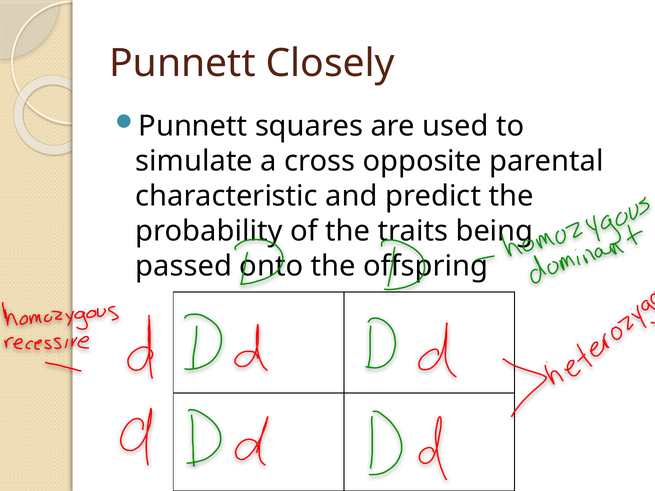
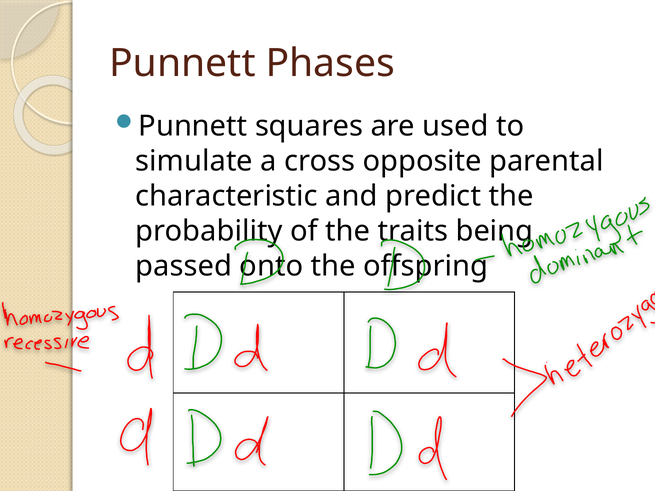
Closely: Closely -> Phases (330, 63)
